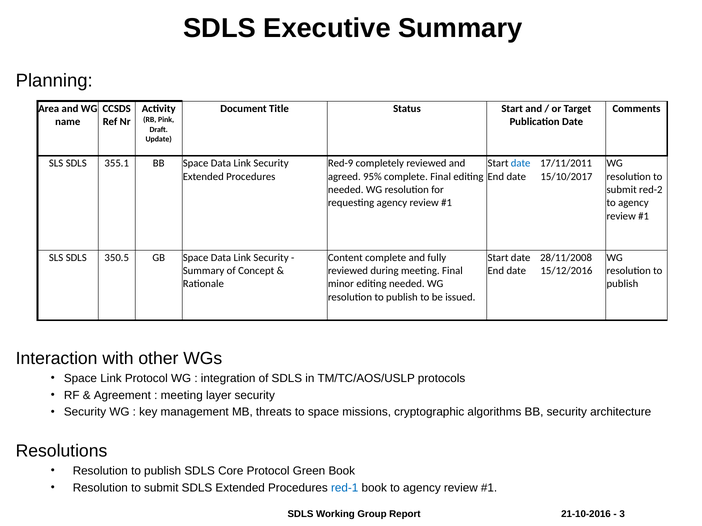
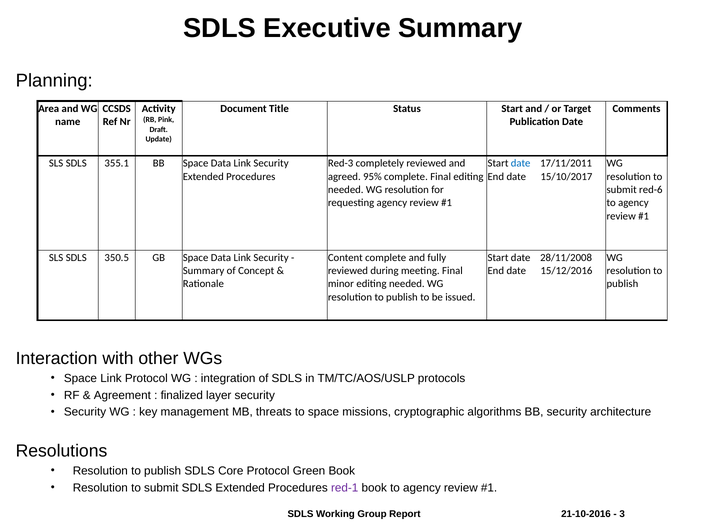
Red-9: Red-9 -> Red-3 (341, 163)
red-2: red-2 -> red-6 (651, 190)
meeting: meeting -> finalized (182, 396)
red-1 colour: blue -> purple (345, 488)
